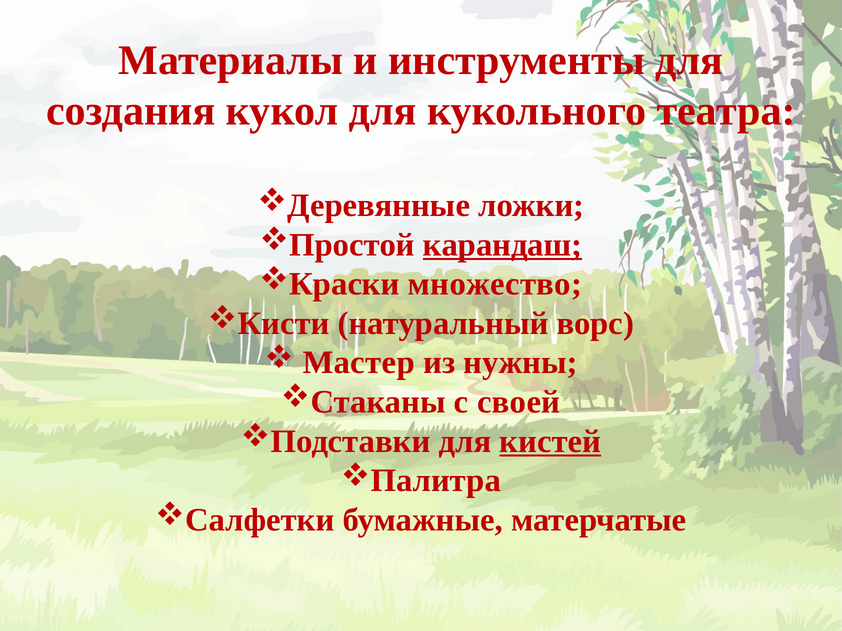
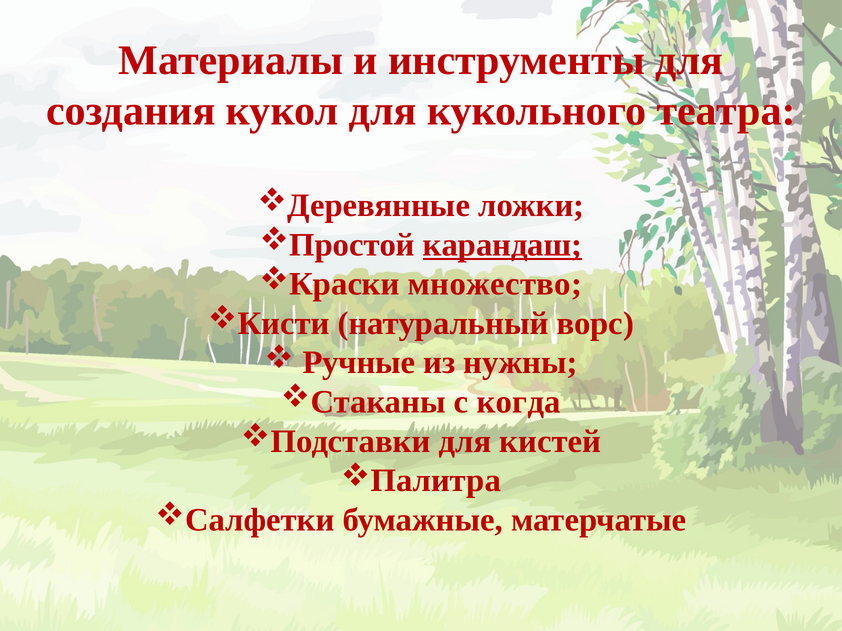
Мастер: Мастер -> Ручные (359, 363)
своей: своей -> когда (519, 402)
кистей underline: present -> none (550, 442)
